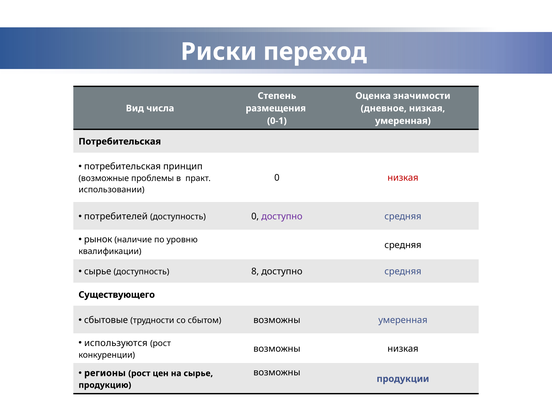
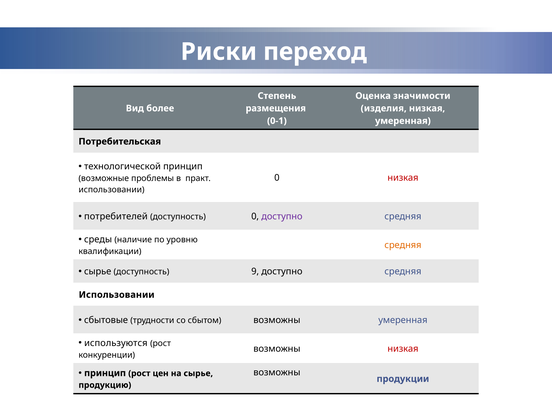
числа: числа -> более (160, 108)
дневное: дневное -> изделия (384, 108)
потребительская: потребительская -> технологической (122, 166)
рынок: рынок -> среды (98, 239)
средняя colour: black -> orange (403, 245)
8: 8 -> 9 (255, 272)
Существующего: Существующего -> Использовании (117, 295)
низкая colour: black -> red (403, 349)
регионы: регионы -> принцип (105, 373)
